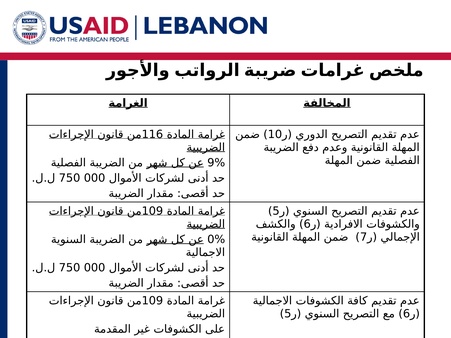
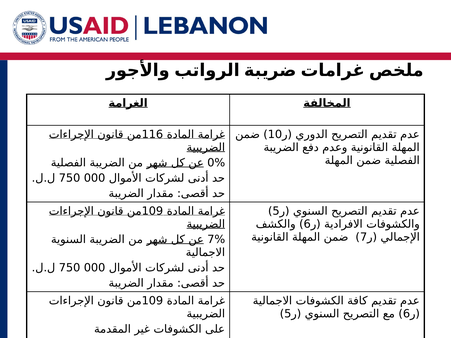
9%: 9% -> 0% (216, 163)
0%: 0% -> 7% (216, 240)
